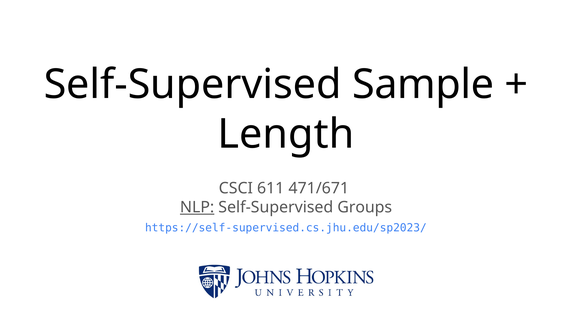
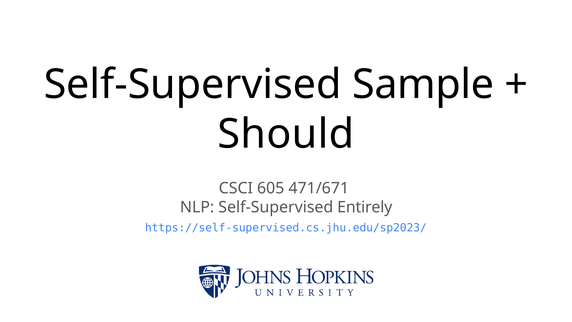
Length: Length -> Should (286, 134)
611: 611 -> 605 (271, 188)
NLP underline: present -> none (197, 207)
Groups: Groups -> Entirely (365, 207)
